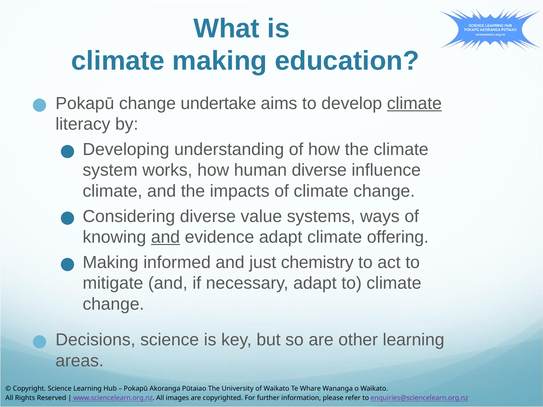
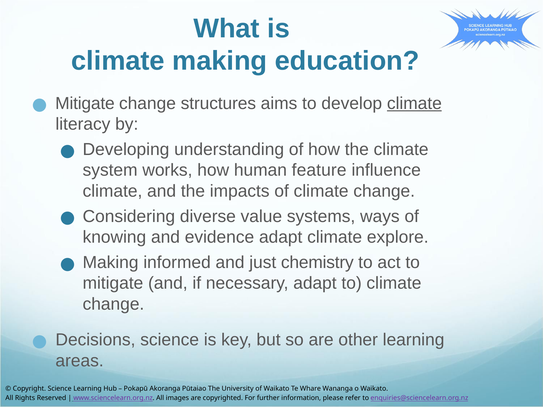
Pokapū: Pokapū -> Mitigate (85, 103)
undertake: undertake -> structures (218, 103)
human diverse: diverse -> feature (319, 170)
and underline: present -> none (165, 237)
offering: offering -> explore (398, 237)
